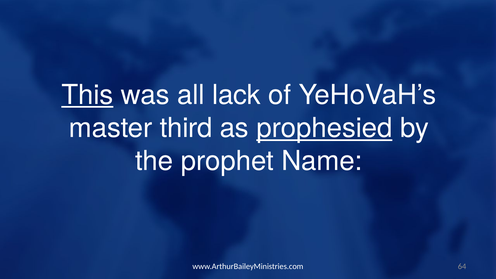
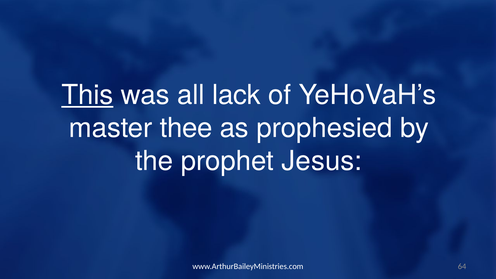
third: third -> thee (186, 128)
prophesied underline: present -> none (324, 128)
Name: Name -> Jesus (322, 161)
